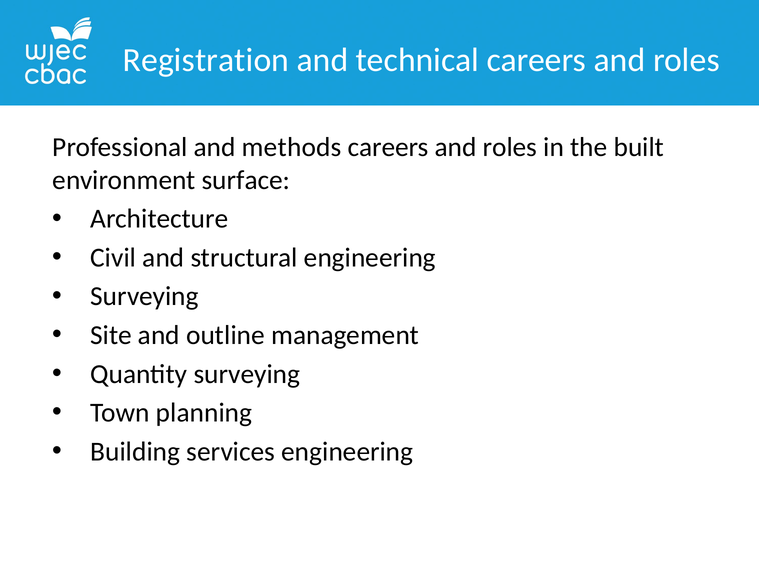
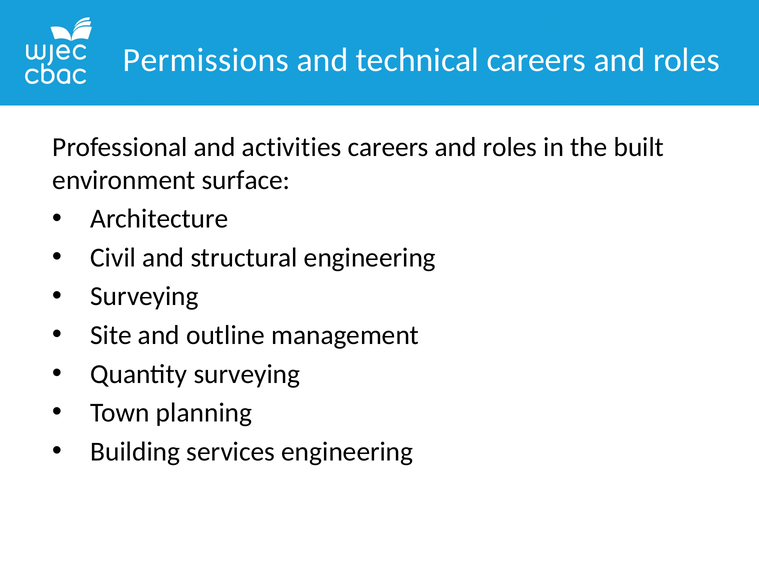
Registration: Registration -> Permissions (206, 60)
methods: methods -> activities (292, 147)
